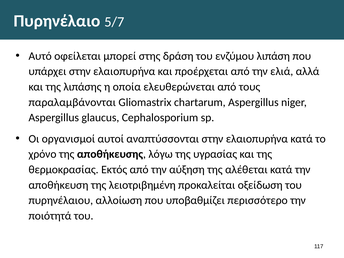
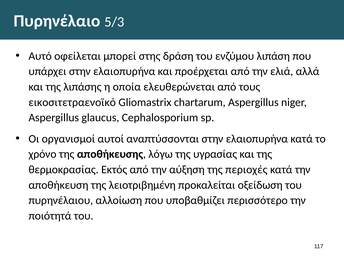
5/7: 5/7 -> 5/3 (114, 22)
παραλαμβάνονται: παραλαμβάνονται -> εικοσιτετραενοϊκό (72, 102)
αλέθεται: αλέθεται -> περιοχές (246, 170)
